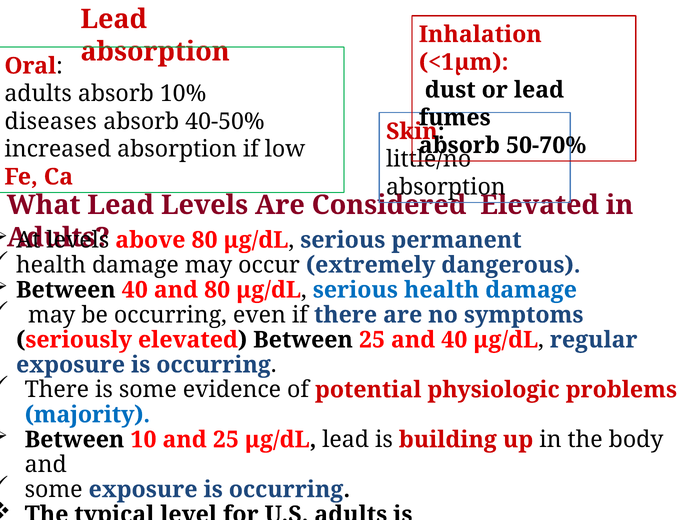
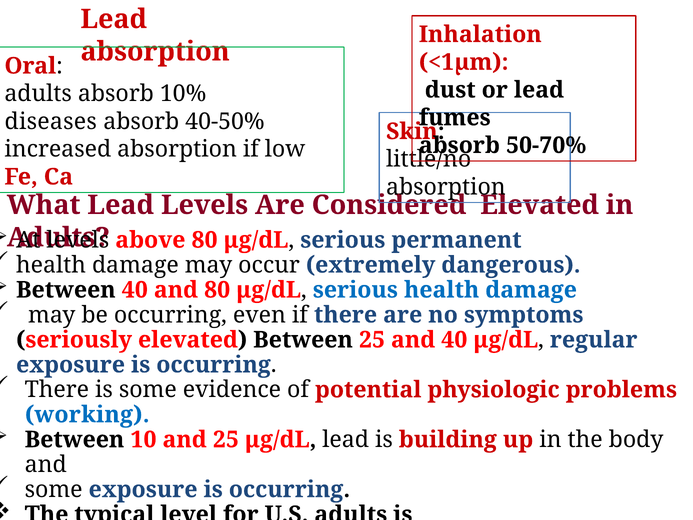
majority: majority -> working (87, 414)
